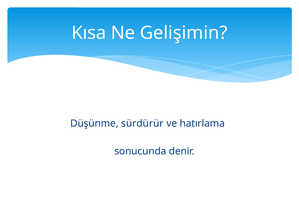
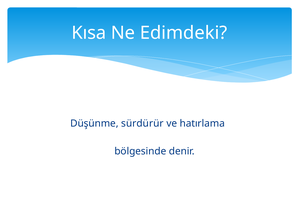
Gelişimin: Gelişimin -> Edimdeki (184, 33)
sonucunda: sonucunda -> bölgesinde (140, 151)
